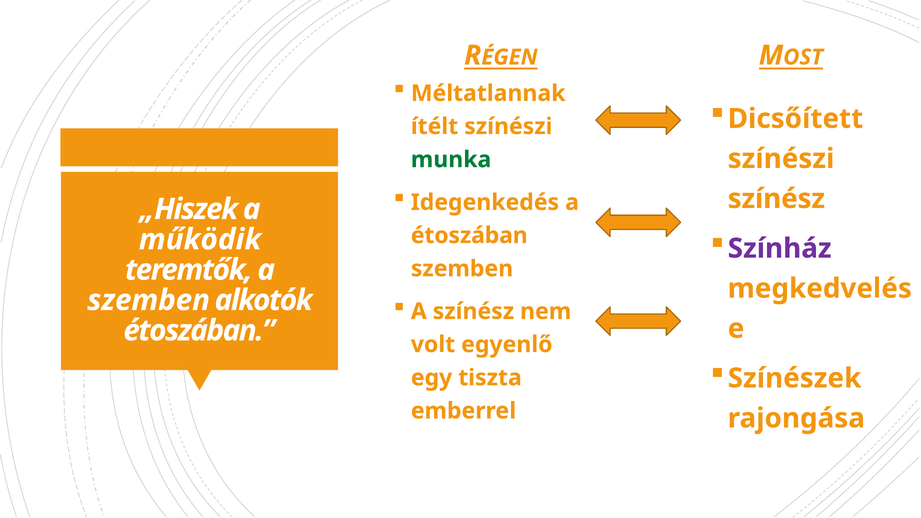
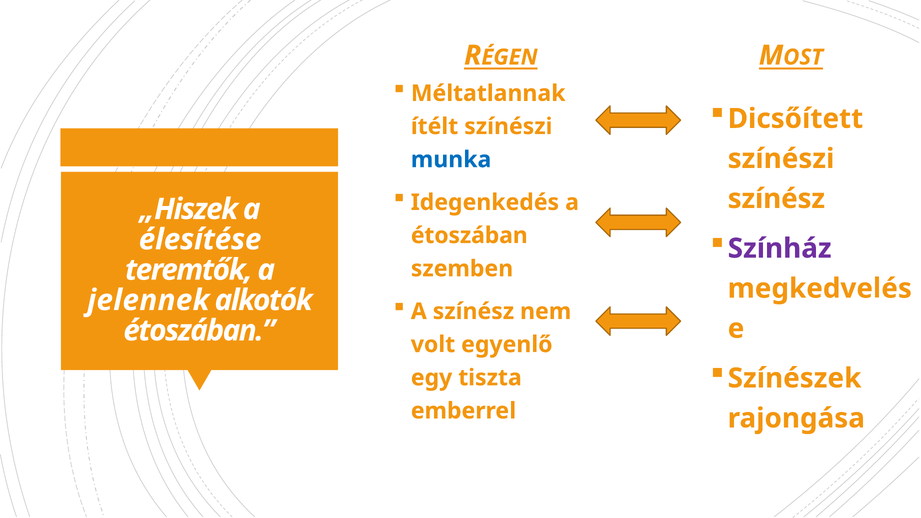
munka colour: green -> blue (451, 160)
működik: működik -> élesítése (200, 240)
szemben: szemben -> jelennek (148, 300)
